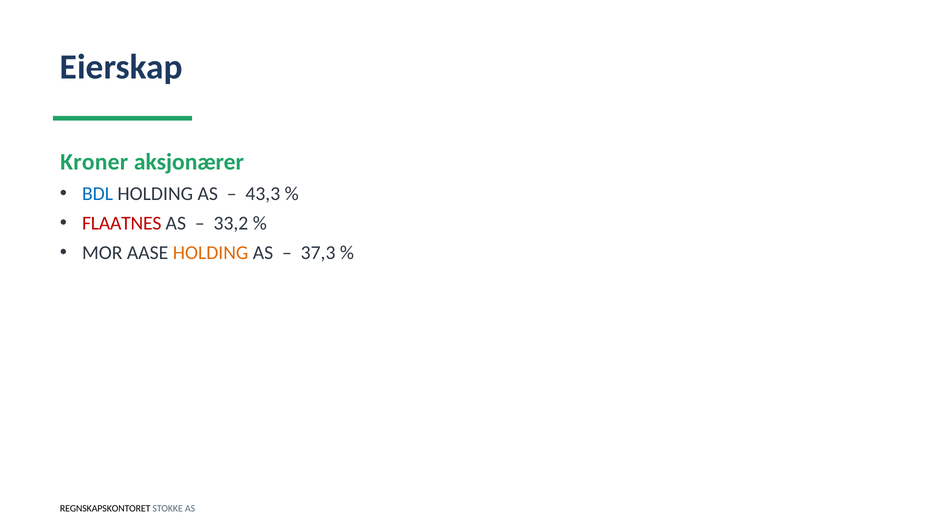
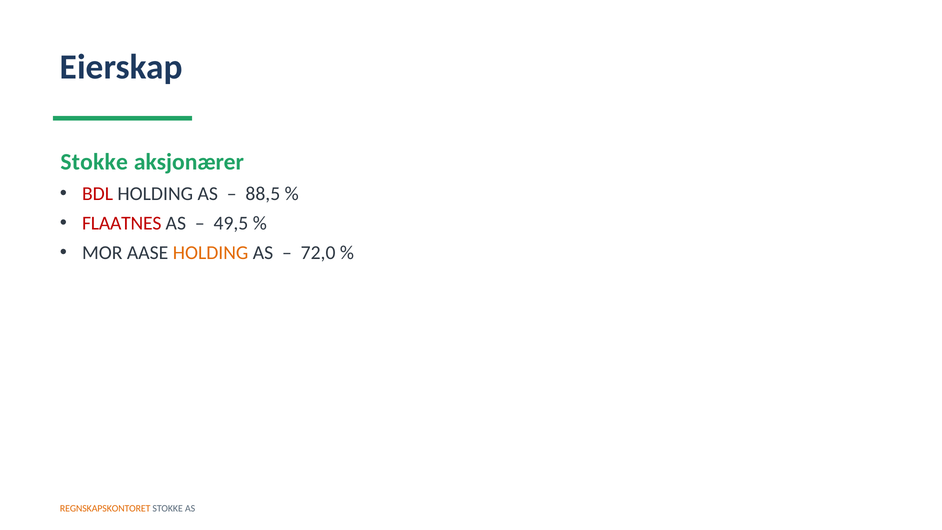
Kroner: Kroner -> Stokke (94, 162)
BDL colour: blue -> red (98, 194)
43,3: 43,3 -> 88,5 (263, 194)
33,2: 33,2 -> 49,5 (231, 223)
37,3: 37,3 -> 72,0 (318, 253)
REGNSKAPSKONTORET colour: black -> orange (105, 508)
